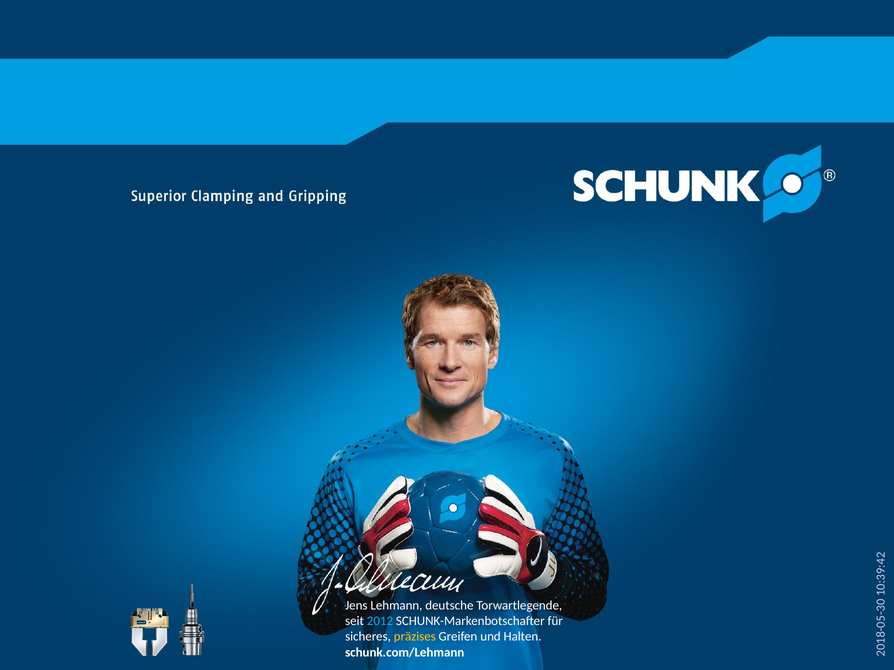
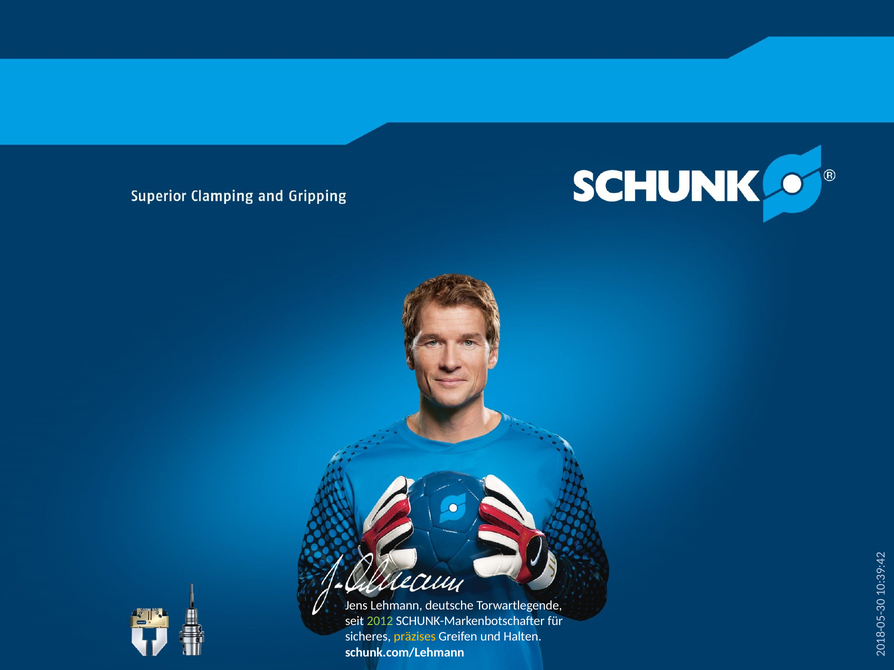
2012 colour: light blue -> light green (380, 622)
